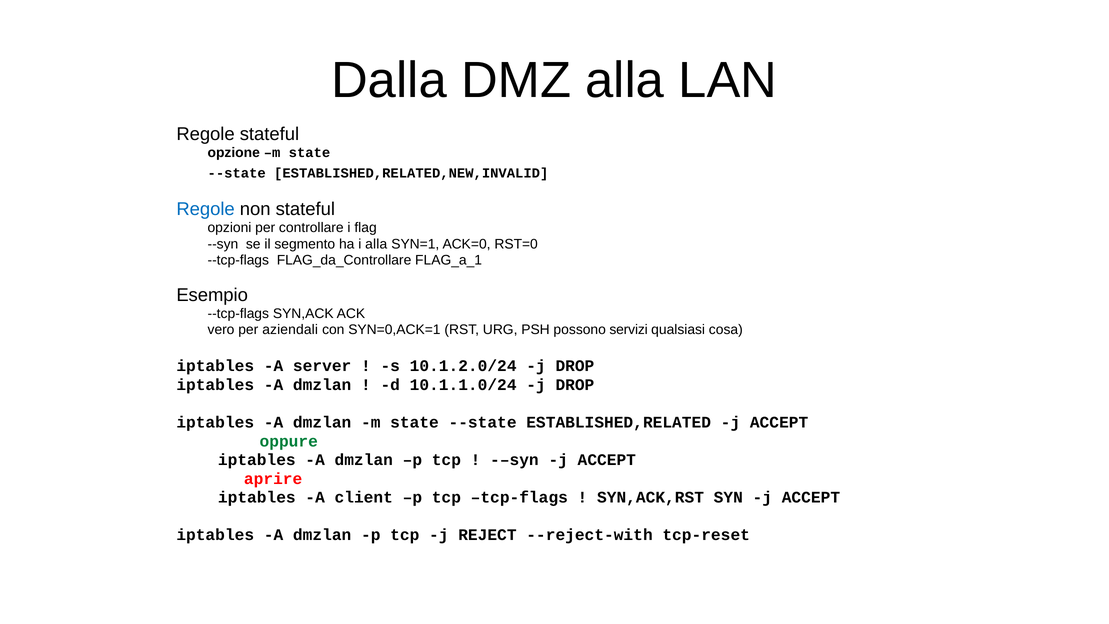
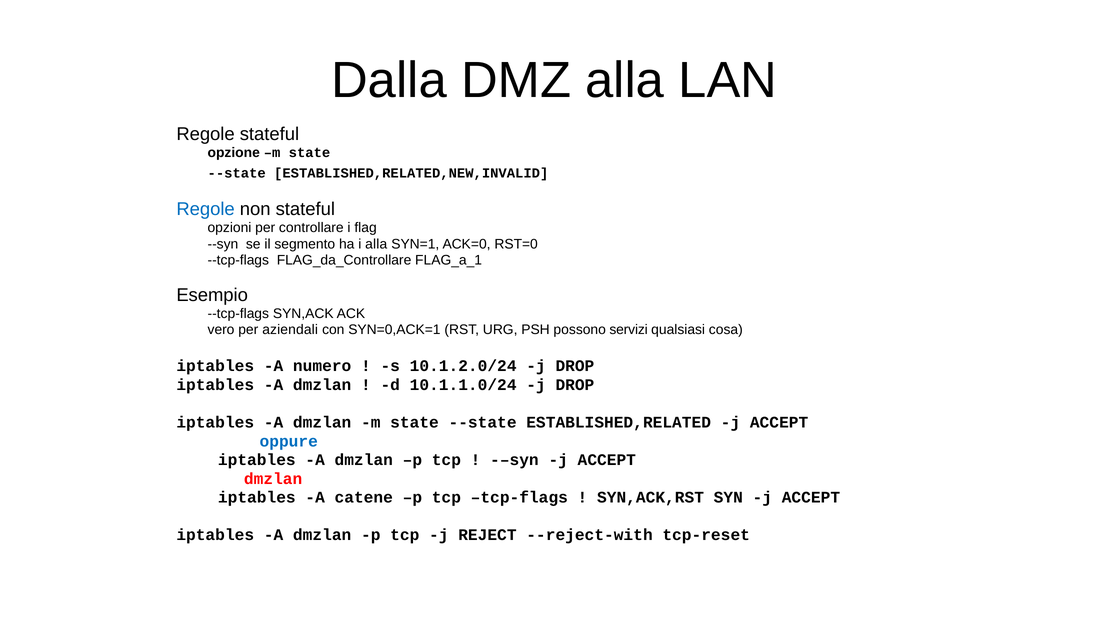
server: server -> numero (322, 366)
oppure colour: green -> blue (289, 441)
aprire: aprire -> dmzlan (273, 479)
client: client -> catene (364, 497)
